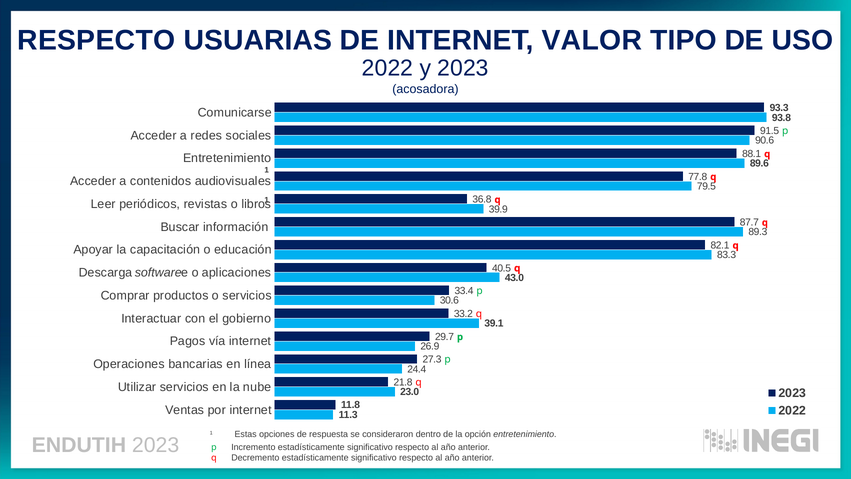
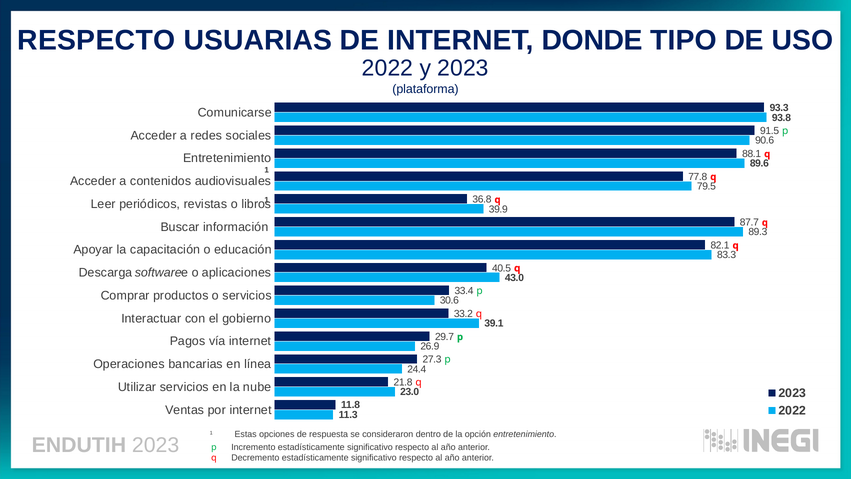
VALOR: VALOR -> DONDE (592, 40)
acosadora: acosadora -> plataforma (425, 89)
